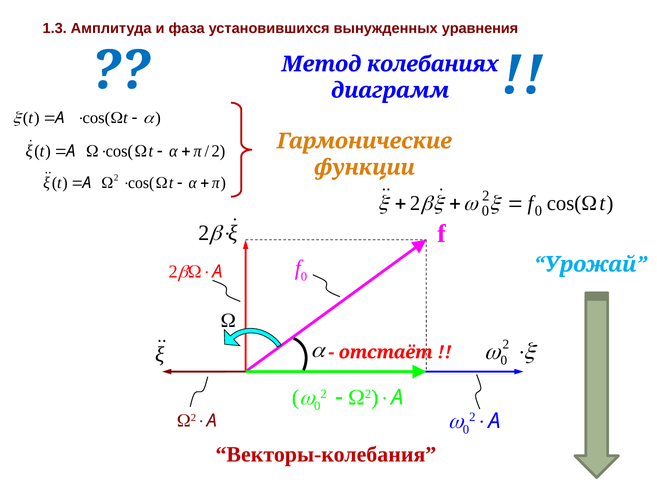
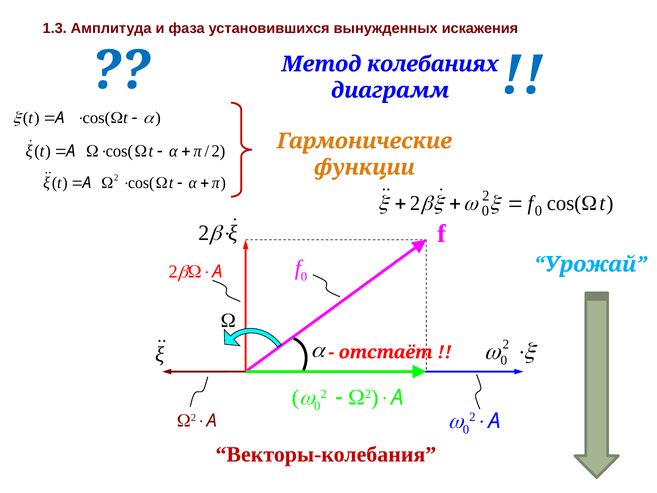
уравнения: уравнения -> искажения (480, 29)
